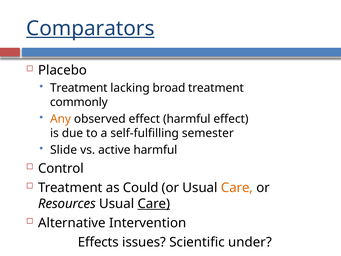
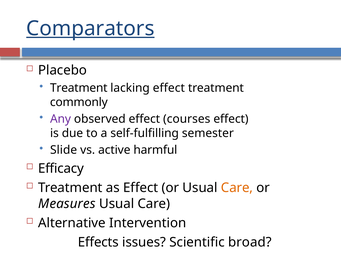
lacking broad: broad -> effect (169, 88)
Any colour: orange -> purple (61, 119)
effect harmful: harmful -> courses (187, 119)
Control: Control -> Efficacy (61, 168)
as Could: Could -> Effect (141, 188)
Resources: Resources -> Measures (67, 203)
Care underline: present -> none (154, 203)
under: under -> broad (250, 242)
